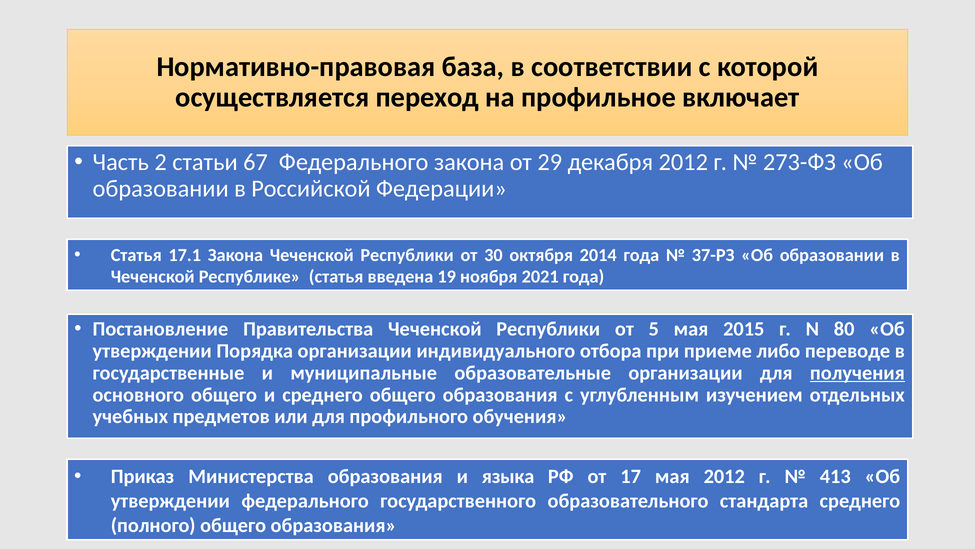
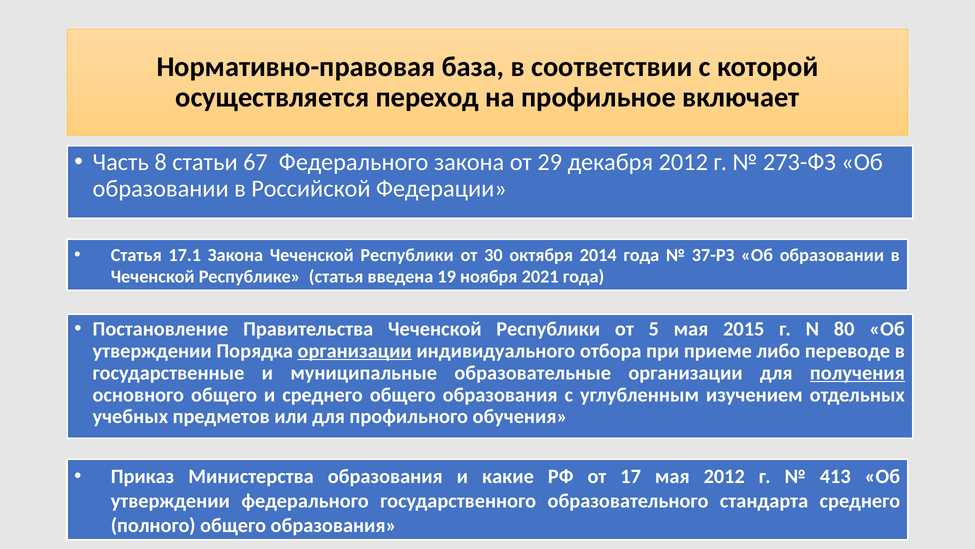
2: 2 -> 8 (161, 162)
организации underline: none -> present (355, 351)
языка: языка -> какие (508, 476)
